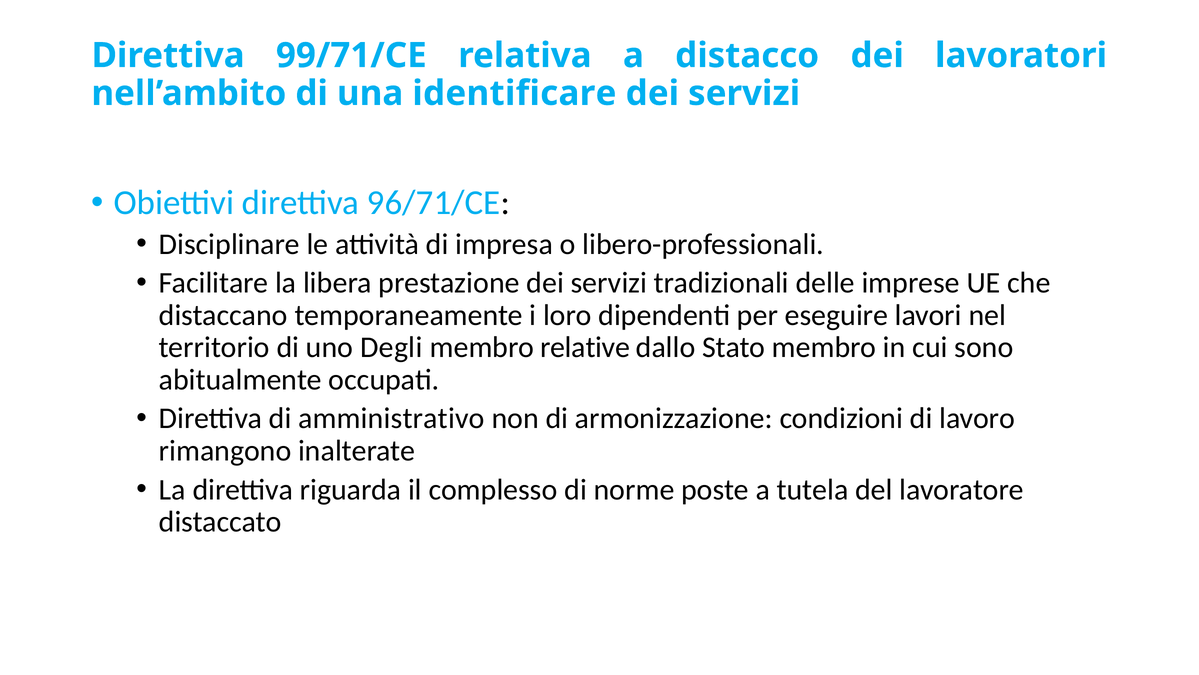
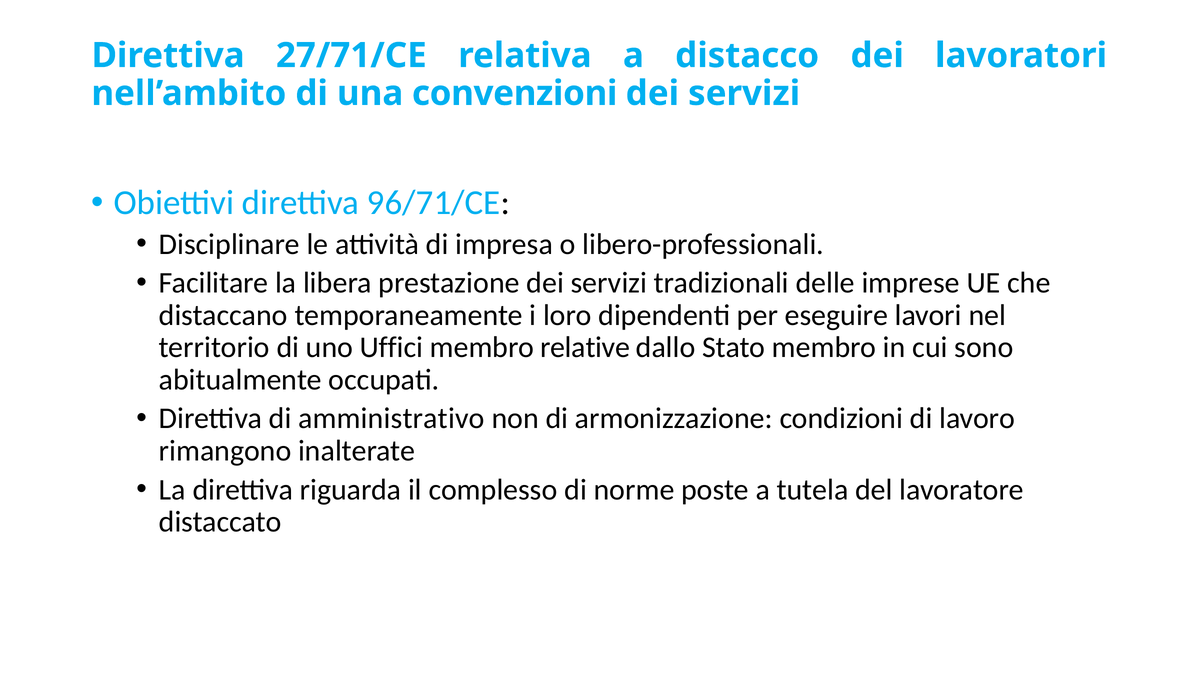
99/71/CE: 99/71/CE -> 27/71/CE (351, 56)
identificare: identificare -> convenzioni (515, 93)
Degli: Degli -> Uffici (391, 347)
